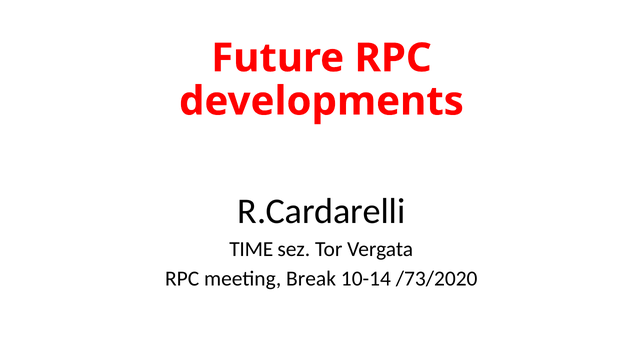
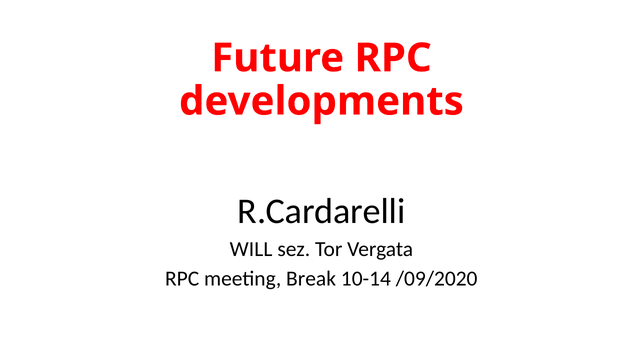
TIME: TIME -> WILL (251, 250)
/73/2020: /73/2020 -> /09/2020 (437, 279)
